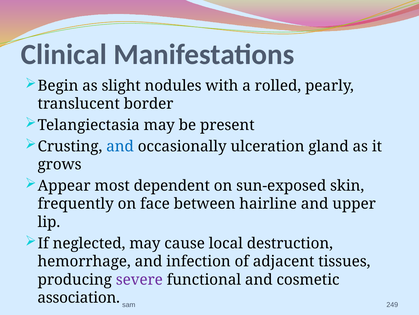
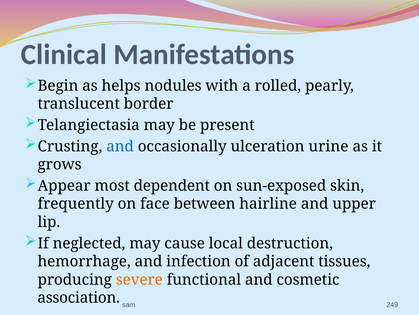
slight: slight -> helps (121, 86)
gland: gland -> urine (328, 146)
severe colour: purple -> orange (139, 279)
